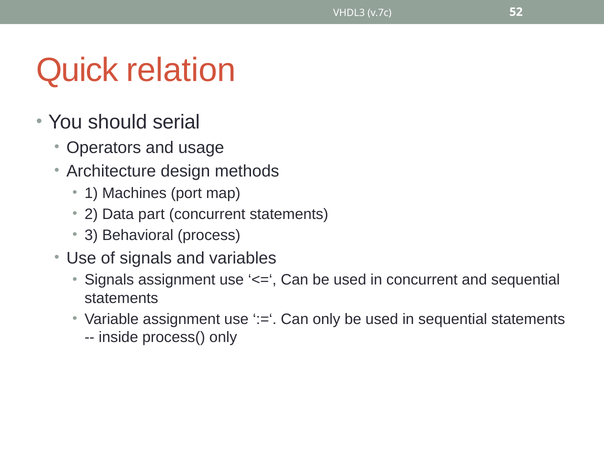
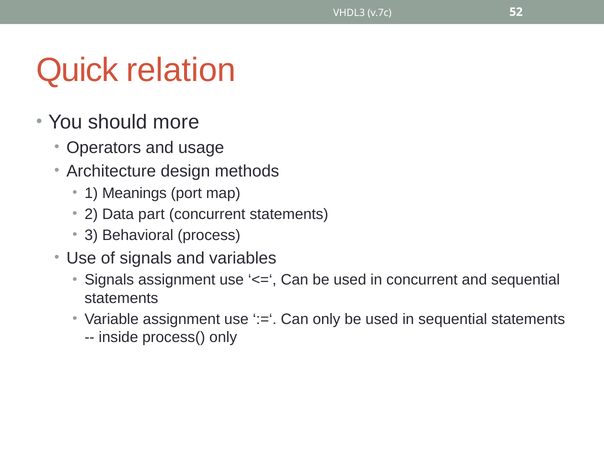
serial: serial -> more (176, 122)
Machines: Machines -> Meanings (134, 193)
